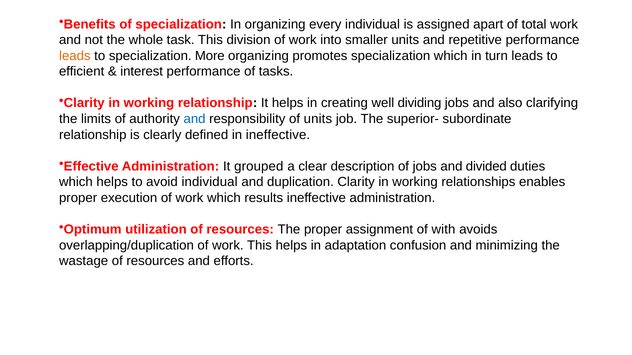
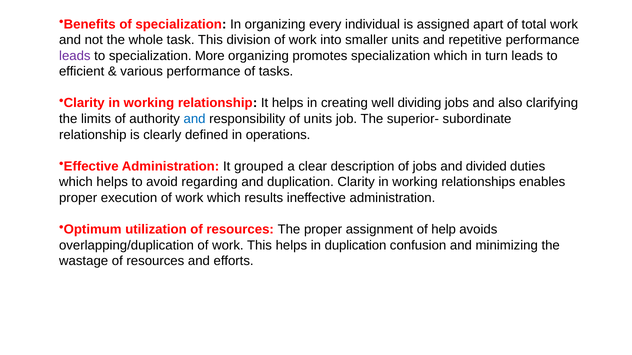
leads colour: orange -> purple (75, 56)
interest: interest -> various (142, 72)
in ineffective: ineffective -> operations (278, 135)
avoid individual: individual -> regarding (210, 182)
with: with -> help (444, 230)
in adaptation: adaptation -> duplication (356, 246)
